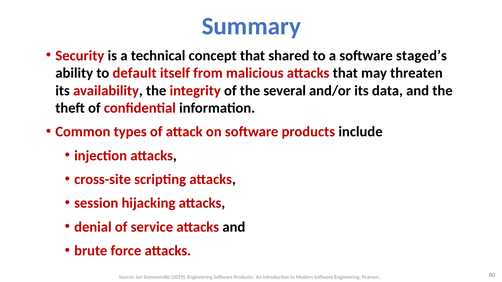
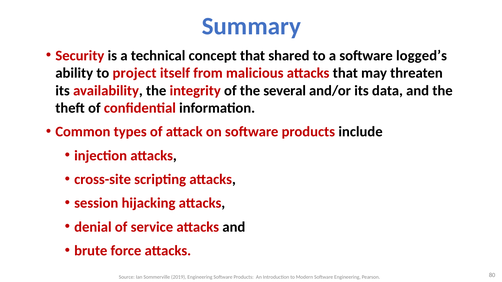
staged’s: staged’s -> logged’s (421, 56)
default: default -> project (135, 73)
